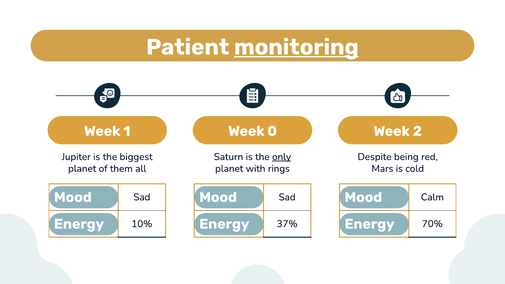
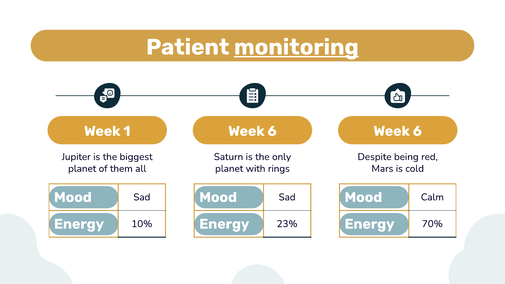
0: 0 -> 6 (272, 131)
2: 2 -> 6 (417, 131)
only underline: present -> none (282, 157)
37%: 37% -> 23% (287, 224)
